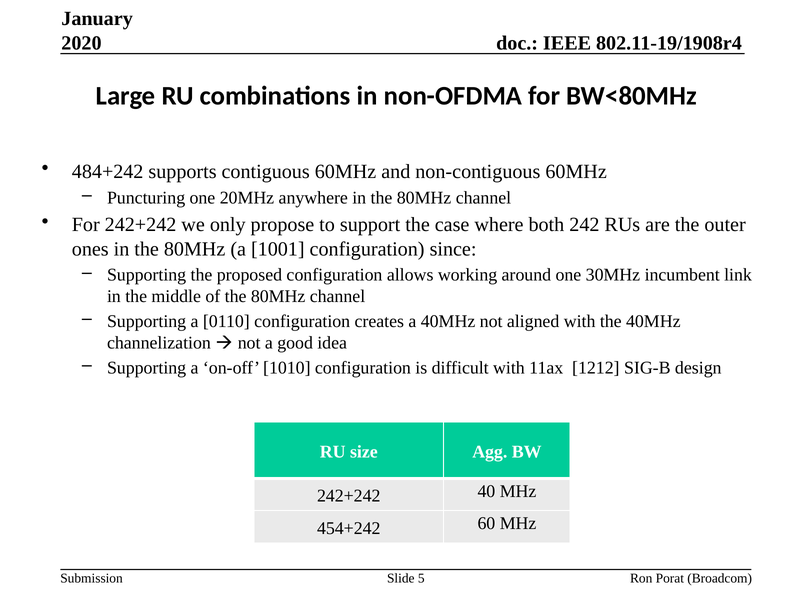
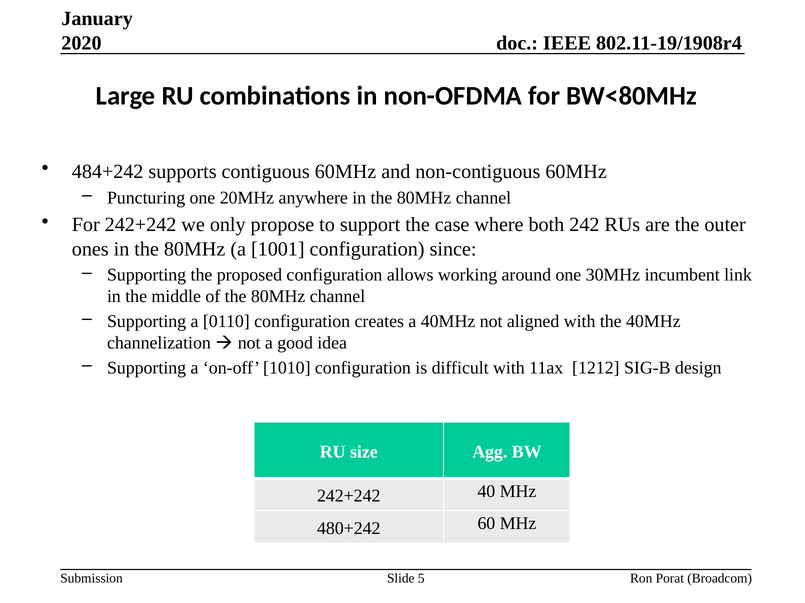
454+242: 454+242 -> 480+242 (349, 529)
